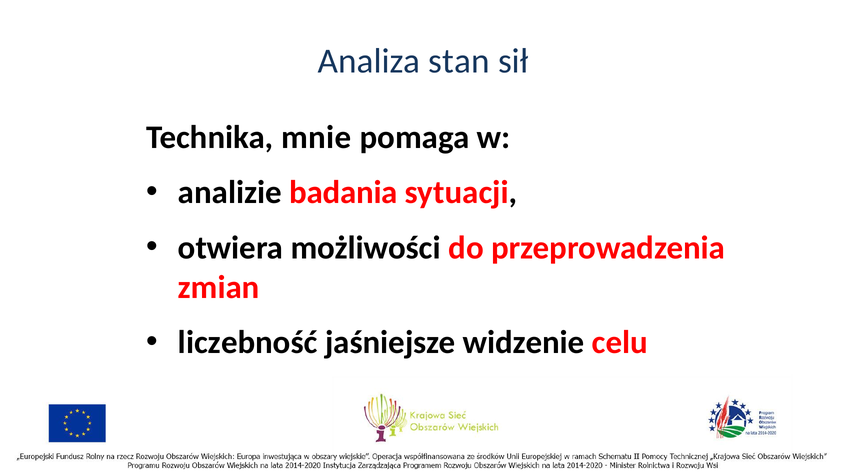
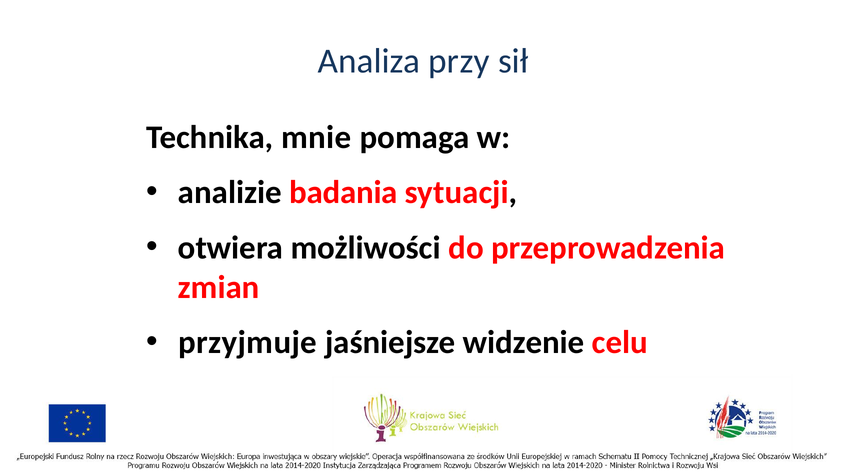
stan: stan -> przy (459, 61)
liczebność: liczebność -> przyjmuje (248, 343)
